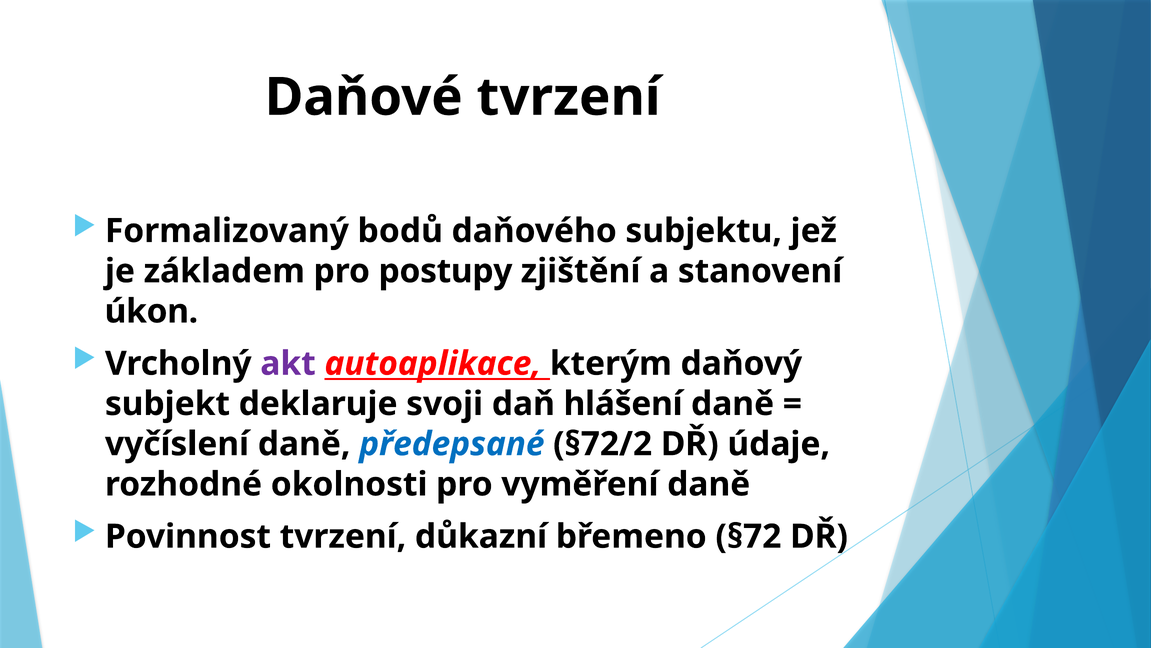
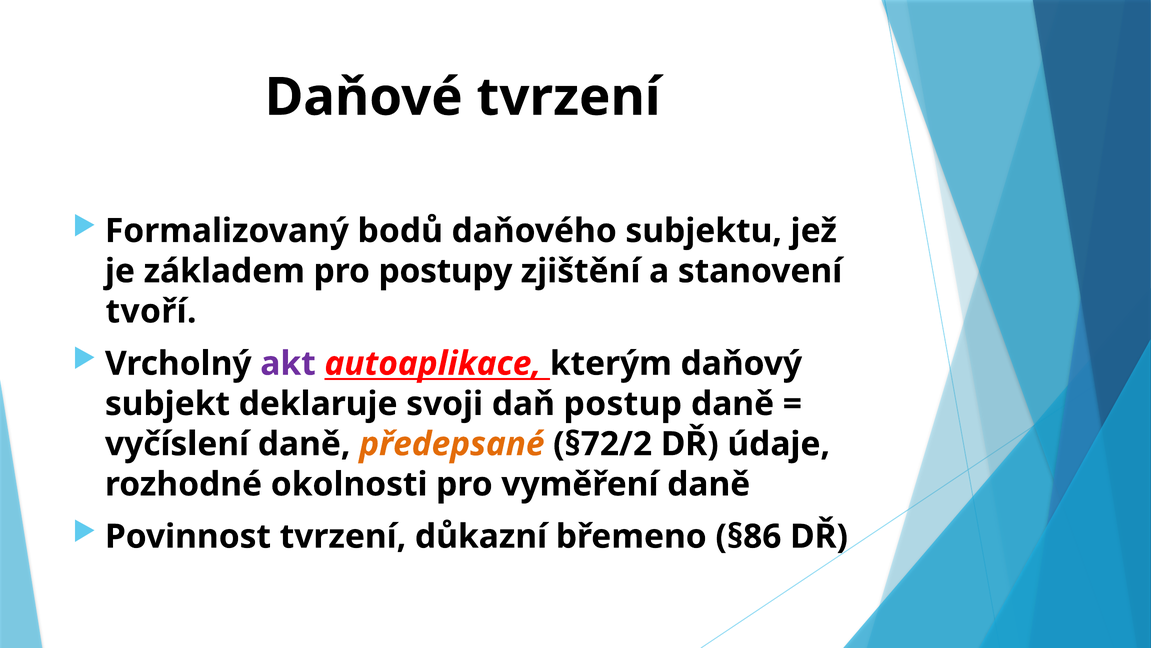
úkon: úkon -> tvoří (151, 311)
hlášení: hlášení -> postup (623, 404)
předepsané colour: blue -> orange (452, 444)
§72: §72 -> §86 (748, 536)
